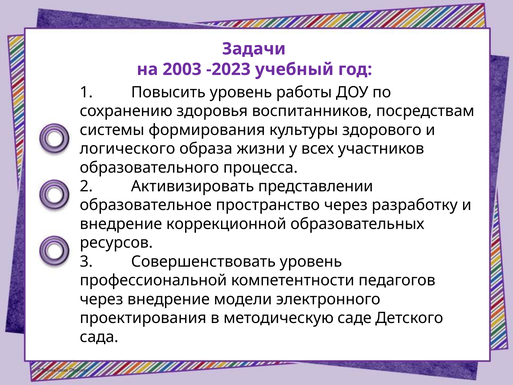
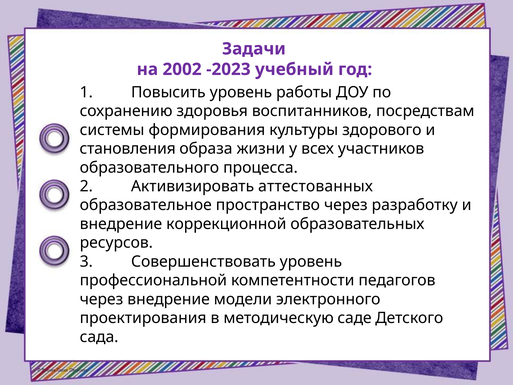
2003: 2003 -> 2002 (182, 69)
логического: логического -> становления (128, 149)
представлении: представлении -> аттестованных (316, 186)
